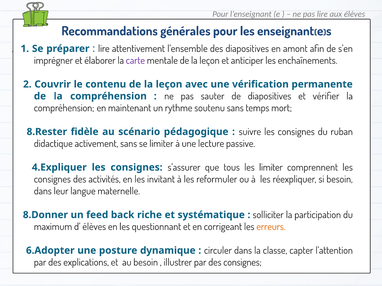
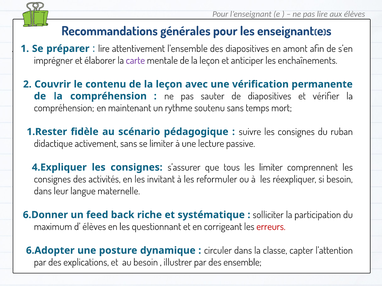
8.Rester: 8.Rester -> 1.Rester (47, 132)
8.Donner: 8.Donner -> 6.Donner (45, 215)
erreurs colour: orange -> red (271, 227)
des consignes: consignes -> ensemble (242, 263)
